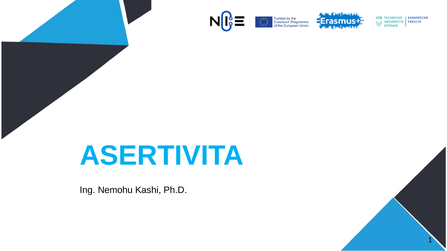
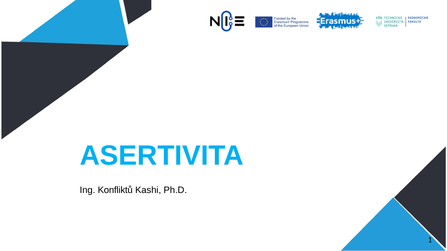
Nemohu: Nemohu -> Konfliktů (115, 190)
